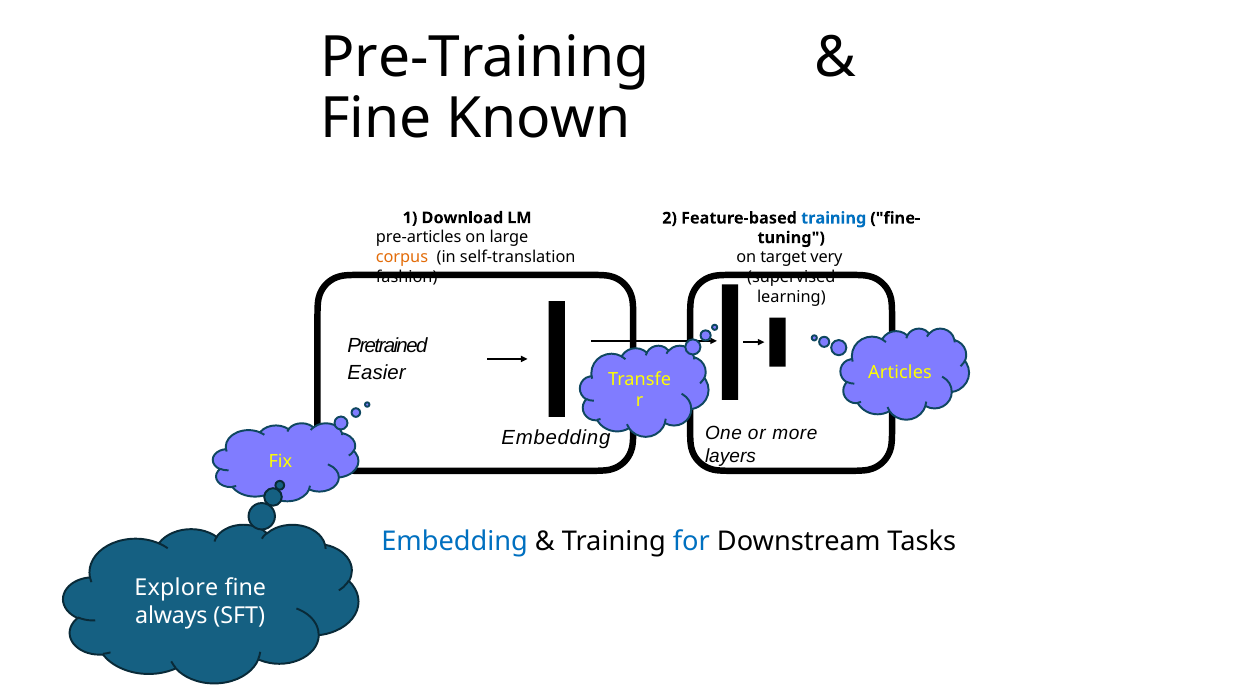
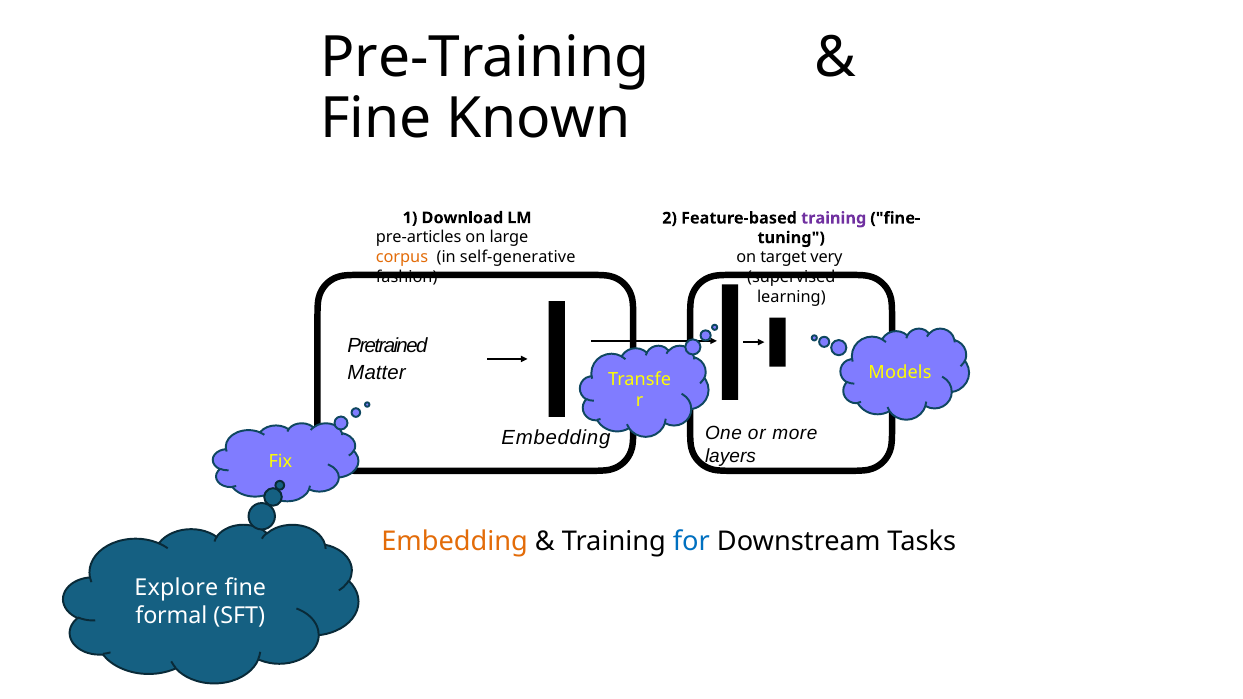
training colour: blue -> purple (834, 218)
self-translation: self-translation -> self-generative (518, 257)
Easier: Easier -> Matter (377, 373)
Articles: Articles -> Models (900, 373)
Embedding colour: blue -> orange (455, 541)
always: always -> formal (171, 616)
